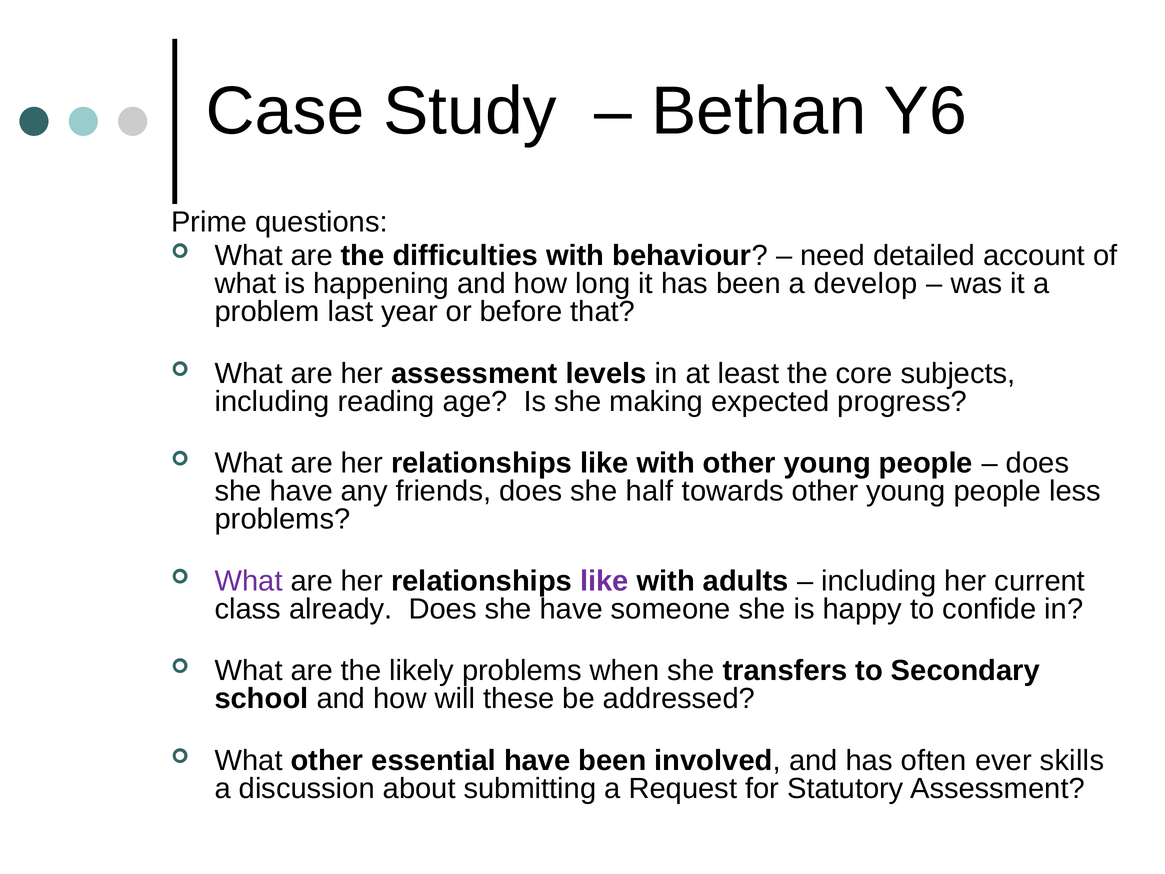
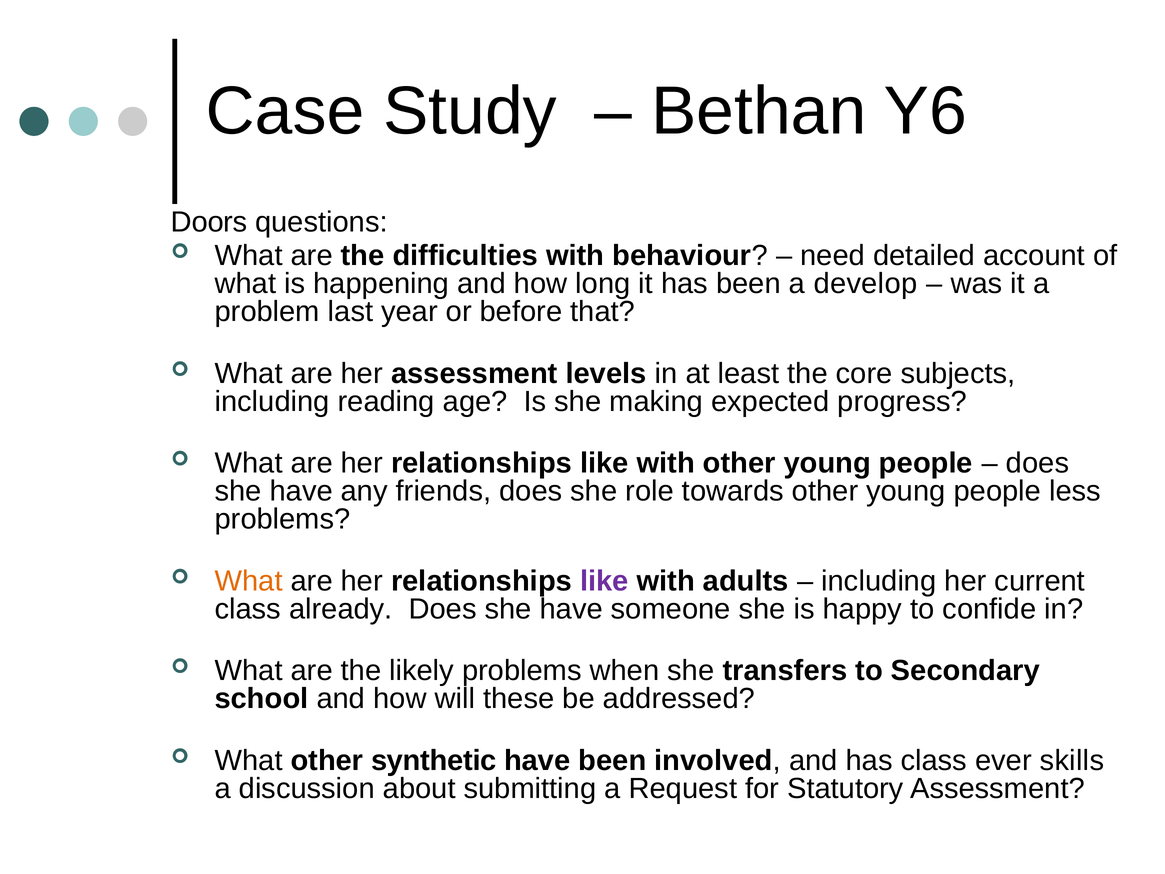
Prime: Prime -> Doors (209, 222)
half: half -> role (650, 491)
What colour: purple -> orange (249, 581)
essential: essential -> synthetic (434, 760)
has often: often -> class (934, 760)
